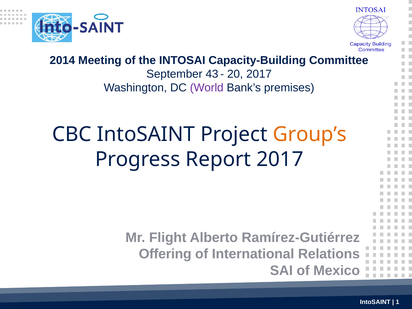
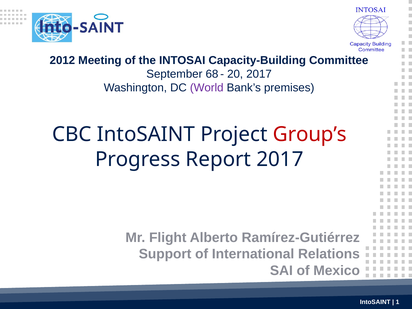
2014: 2014 -> 2012 (62, 60)
43: 43 -> 68 (212, 74)
Group’s colour: orange -> red (310, 135)
Offering: Offering -> Support (165, 254)
